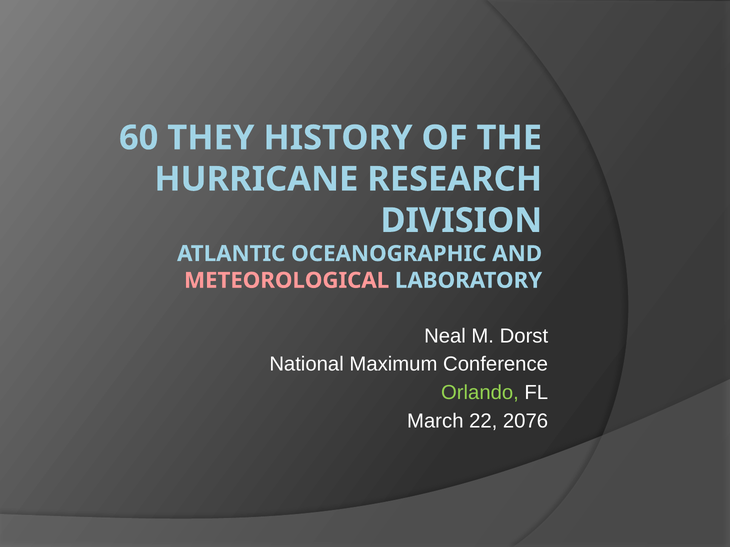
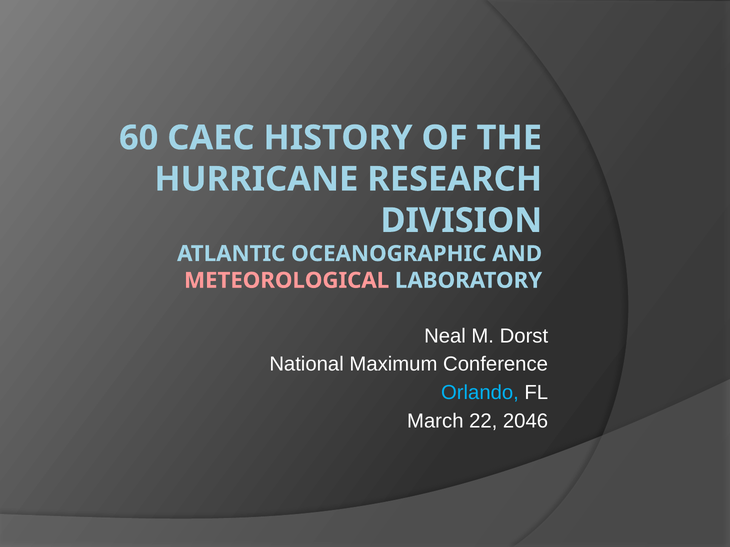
THEY: THEY -> CAEC (211, 138)
Orlando colour: light green -> light blue (480, 393)
2076: 2076 -> 2046 (525, 421)
